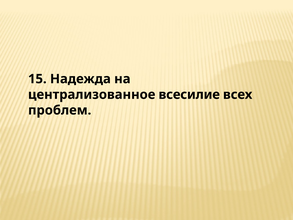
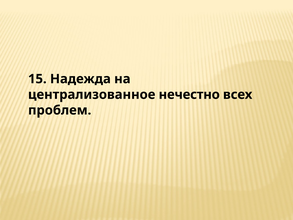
всесилие: всесилие -> нечестно (189, 94)
